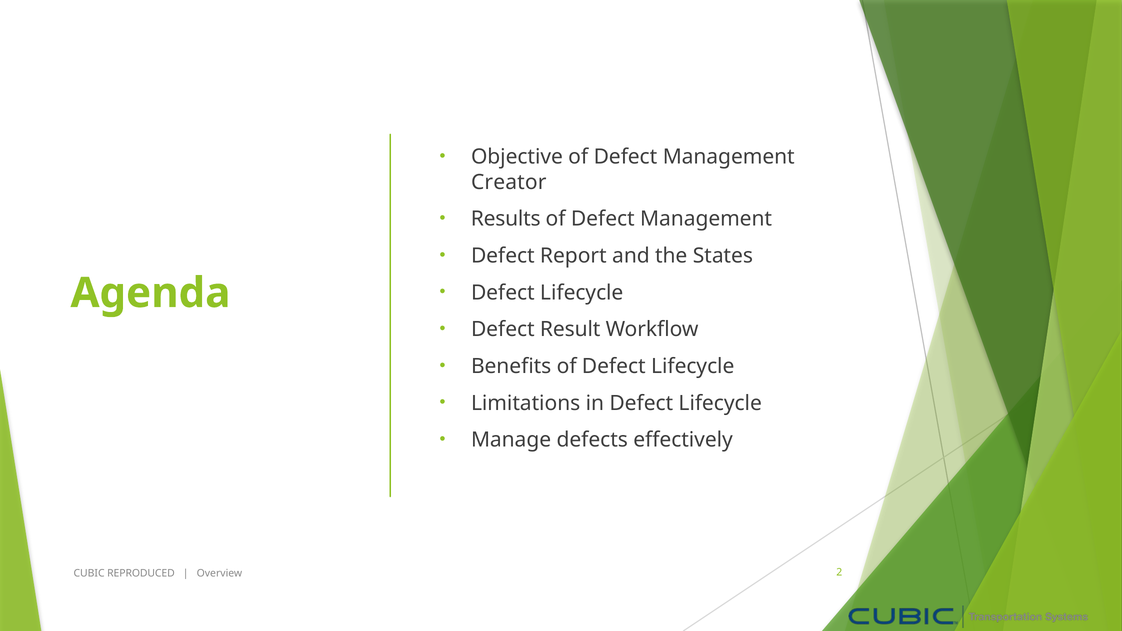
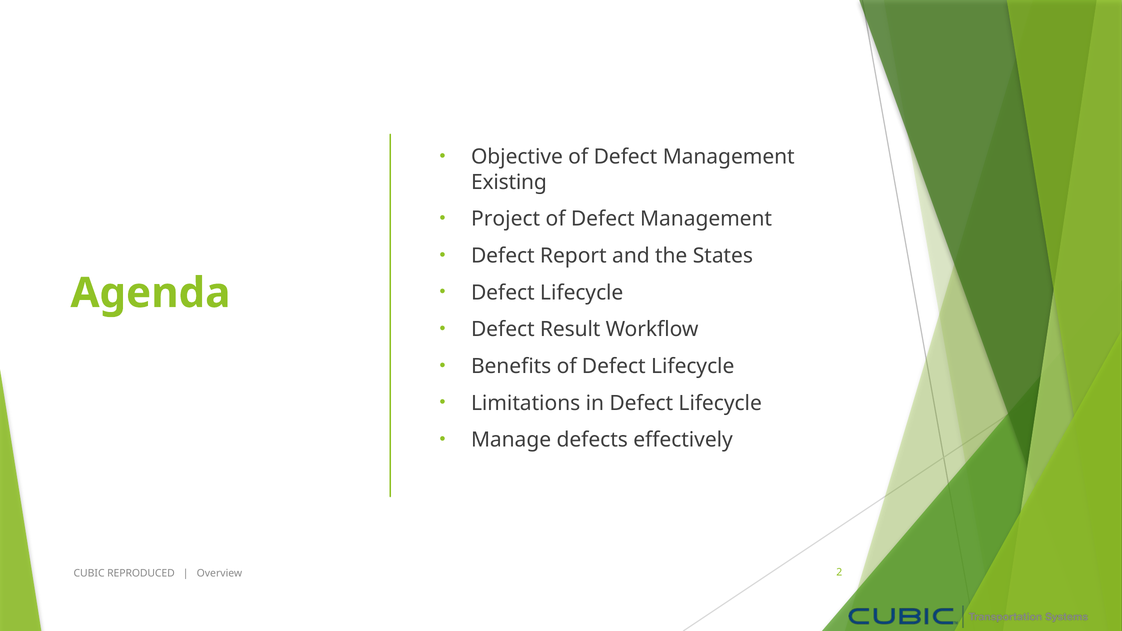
Creator: Creator -> Existing (509, 182)
Results: Results -> Project (506, 219)
